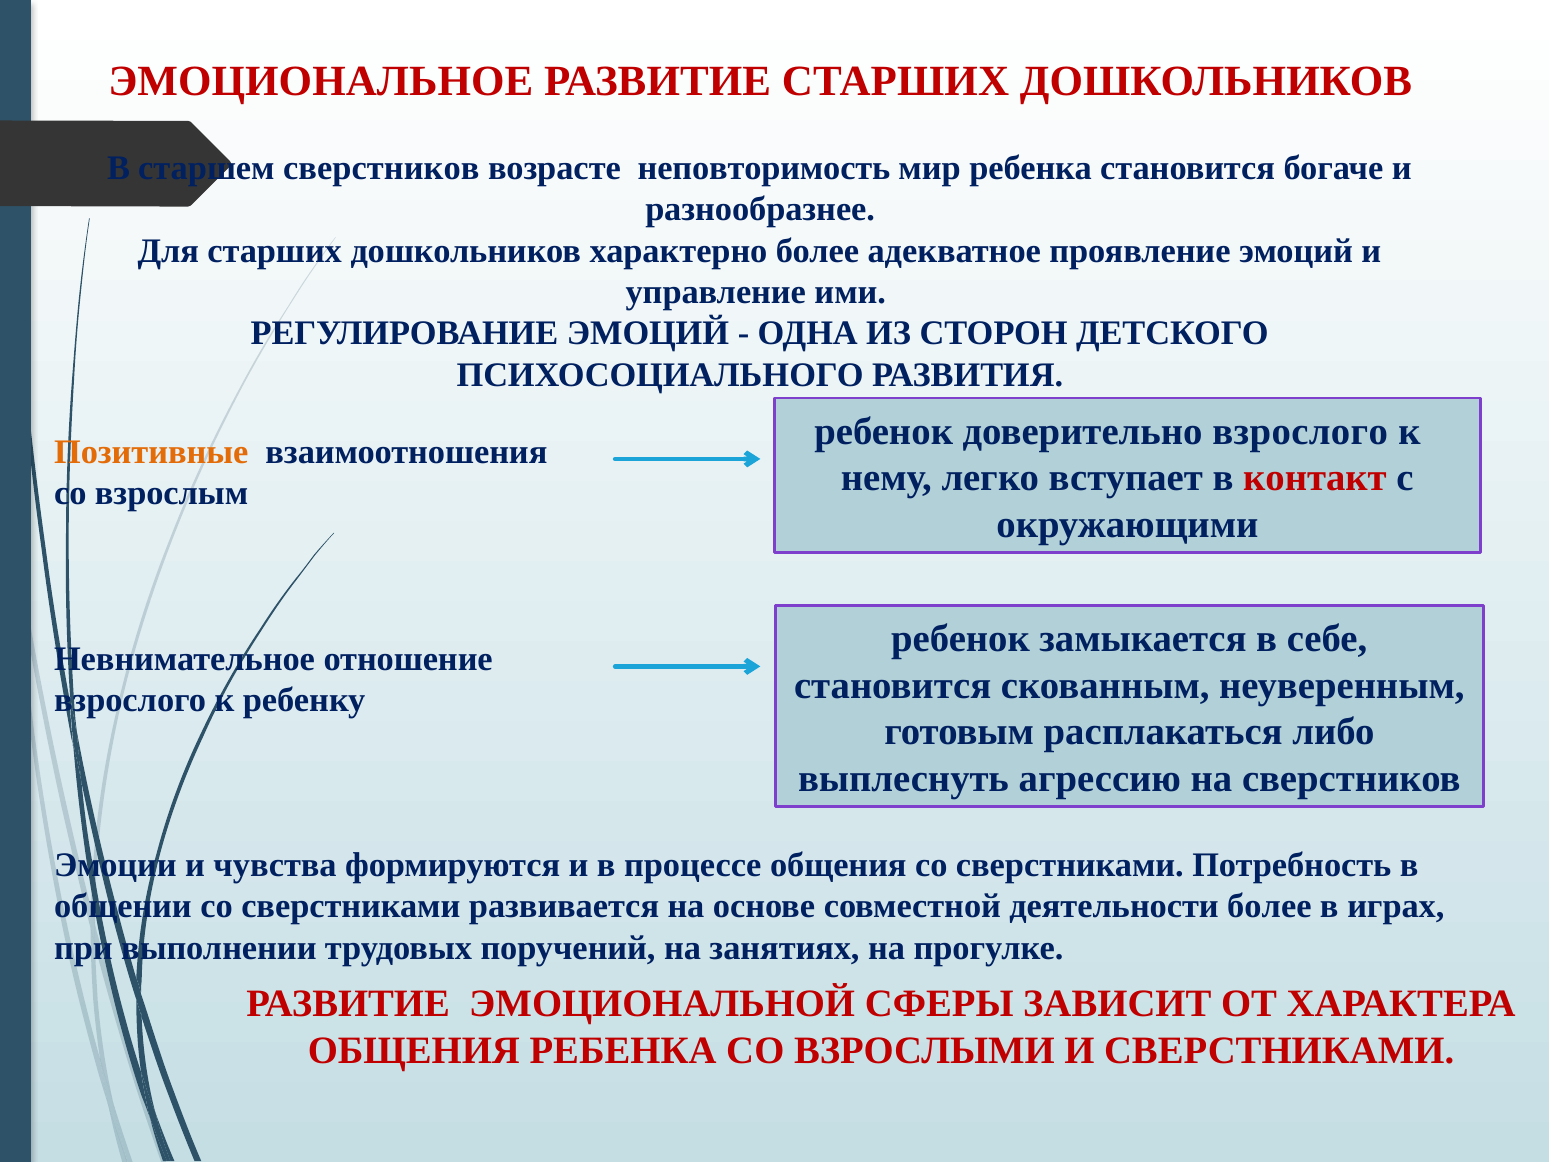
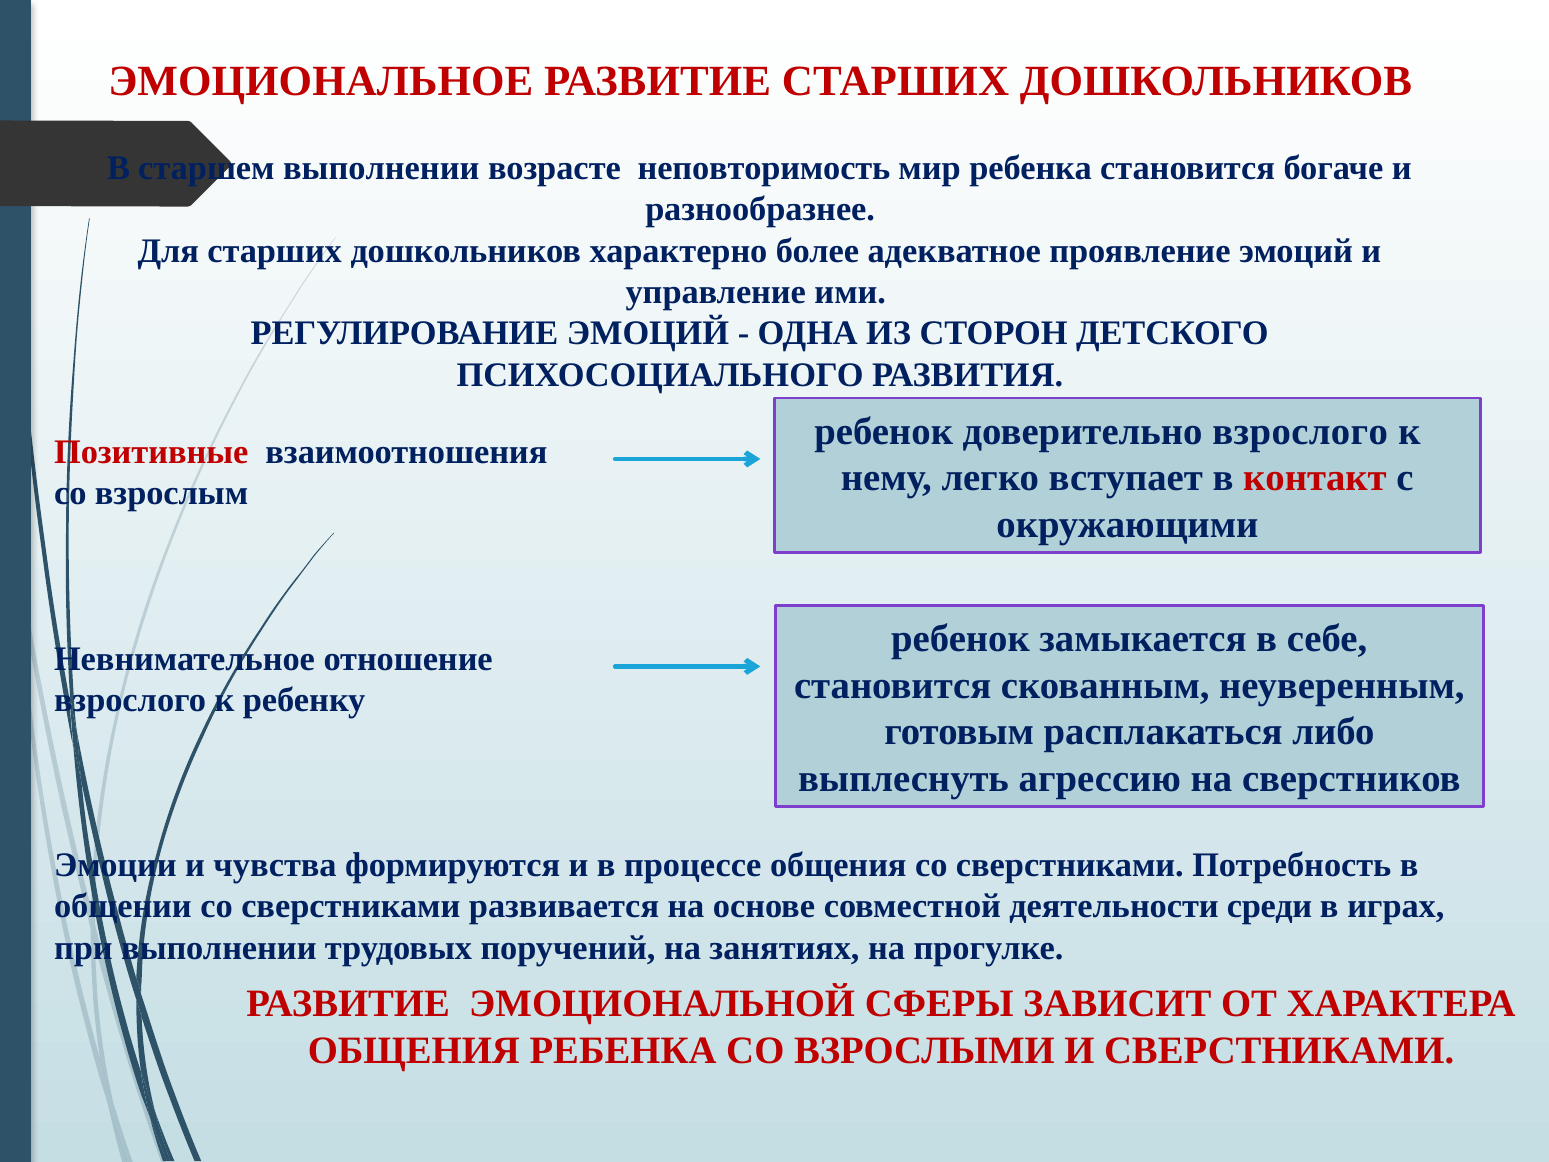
старшем сверстников: сверстников -> выполнении (381, 168)
Позитивные colour: orange -> red (151, 452)
деятельности более: более -> среди (1270, 906)
